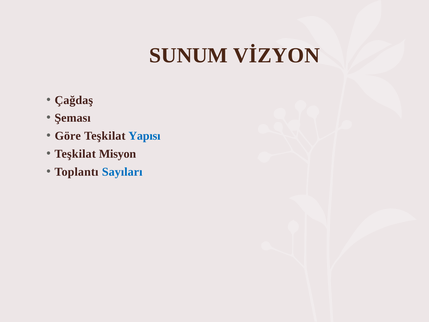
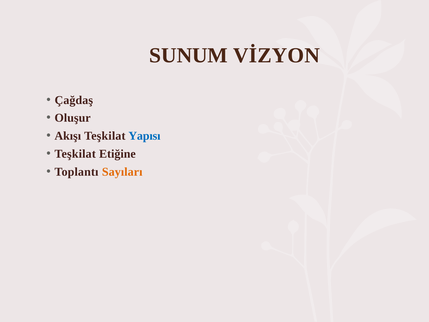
Şeması: Şeması -> Oluşur (73, 118)
Göre: Göre -> Akışı (68, 136)
Misyon: Misyon -> Etiğine (117, 154)
Sayıları colour: blue -> orange (122, 172)
